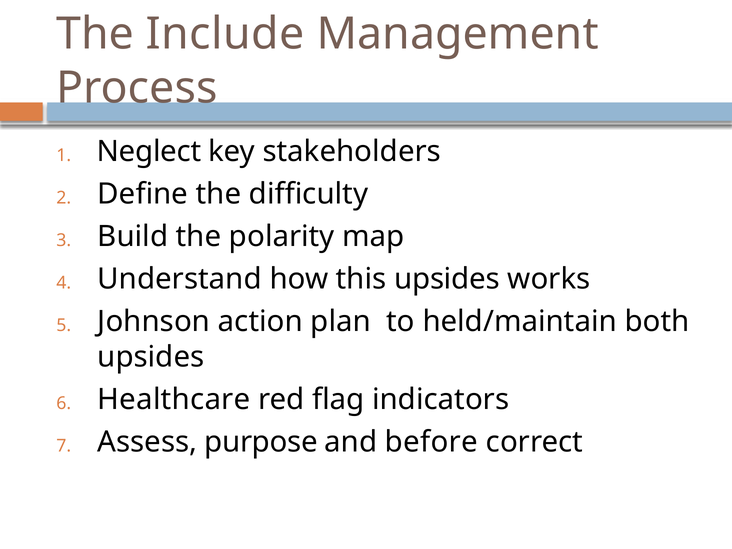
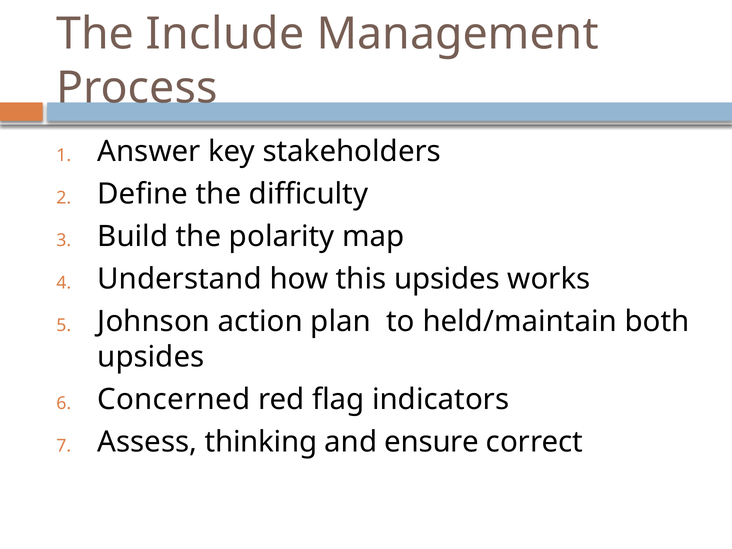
Neglect: Neglect -> Answer (149, 151)
Healthcare: Healthcare -> Concerned (174, 400)
purpose: purpose -> thinking (261, 442)
before: before -> ensure (432, 442)
